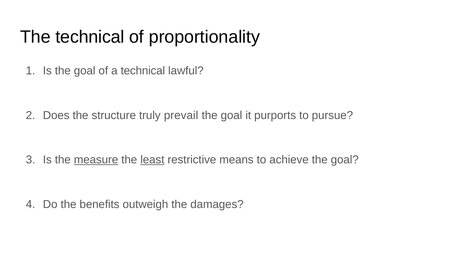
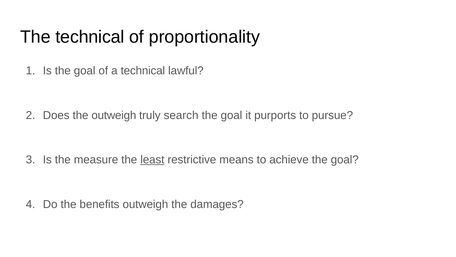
the structure: structure -> outweigh (114, 115)
prevail: prevail -> search (181, 115)
measure underline: present -> none (96, 160)
